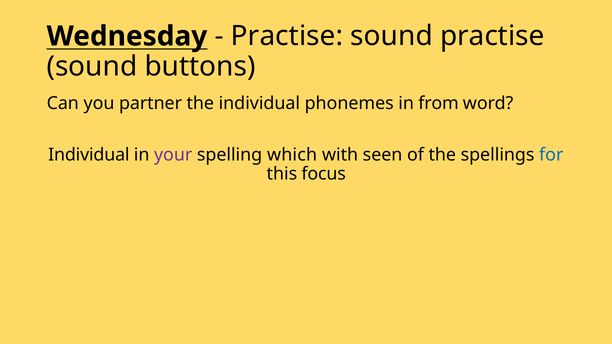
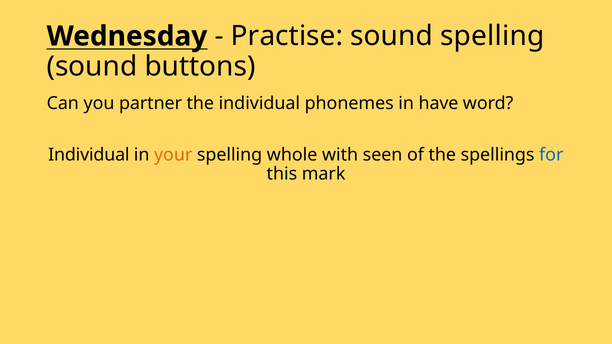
sound practise: practise -> spelling (492, 36)
from: from -> have (439, 103)
your colour: purple -> orange (173, 155)
which: which -> whole (292, 155)
focus: focus -> mark (324, 174)
